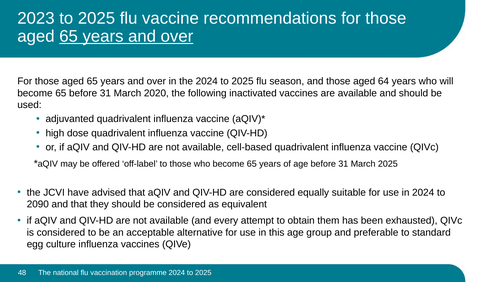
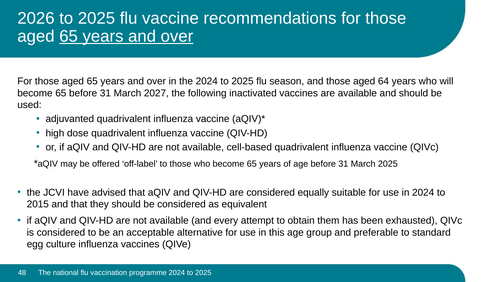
2023: 2023 -> 2026 (36, 18)
2020: 2020 -> 2027 (156, 93)
2090: 2090 -> 2015 (38, 204)
